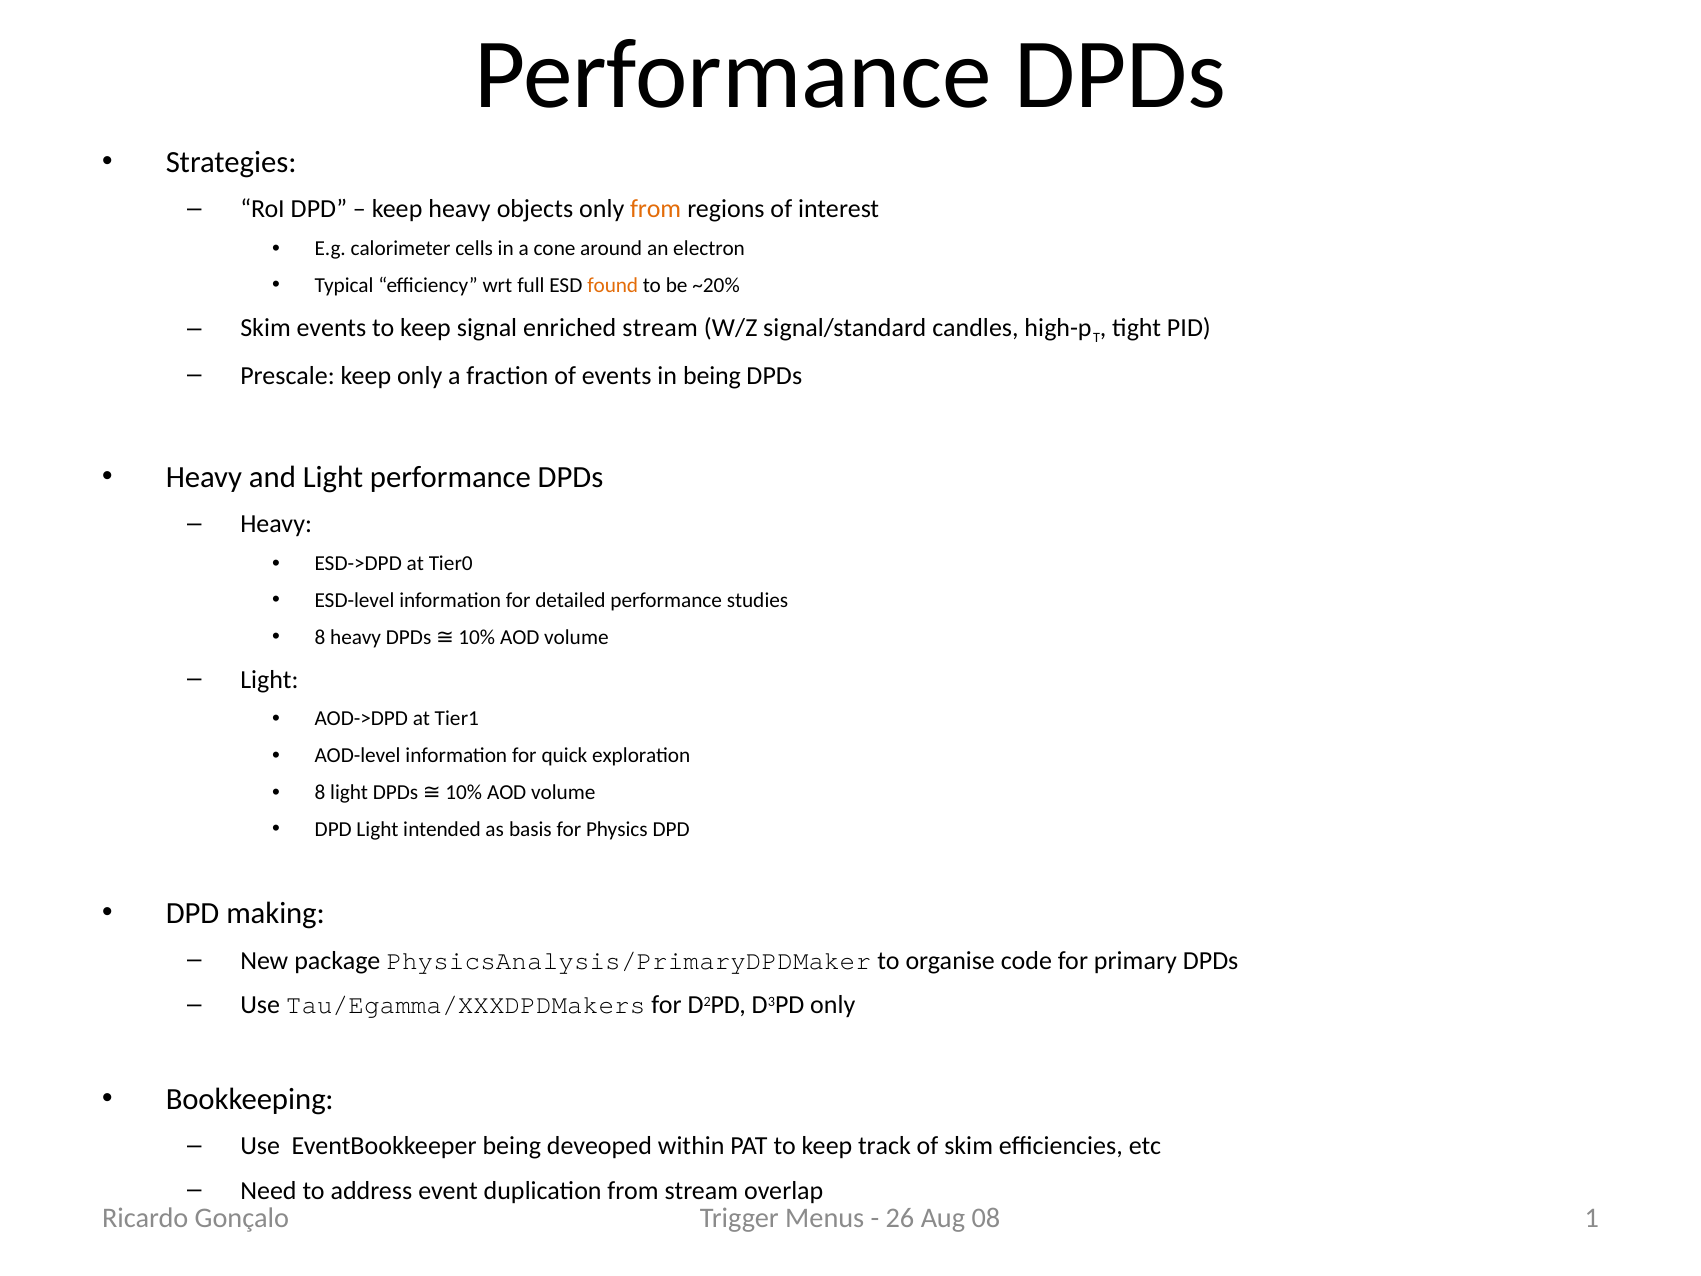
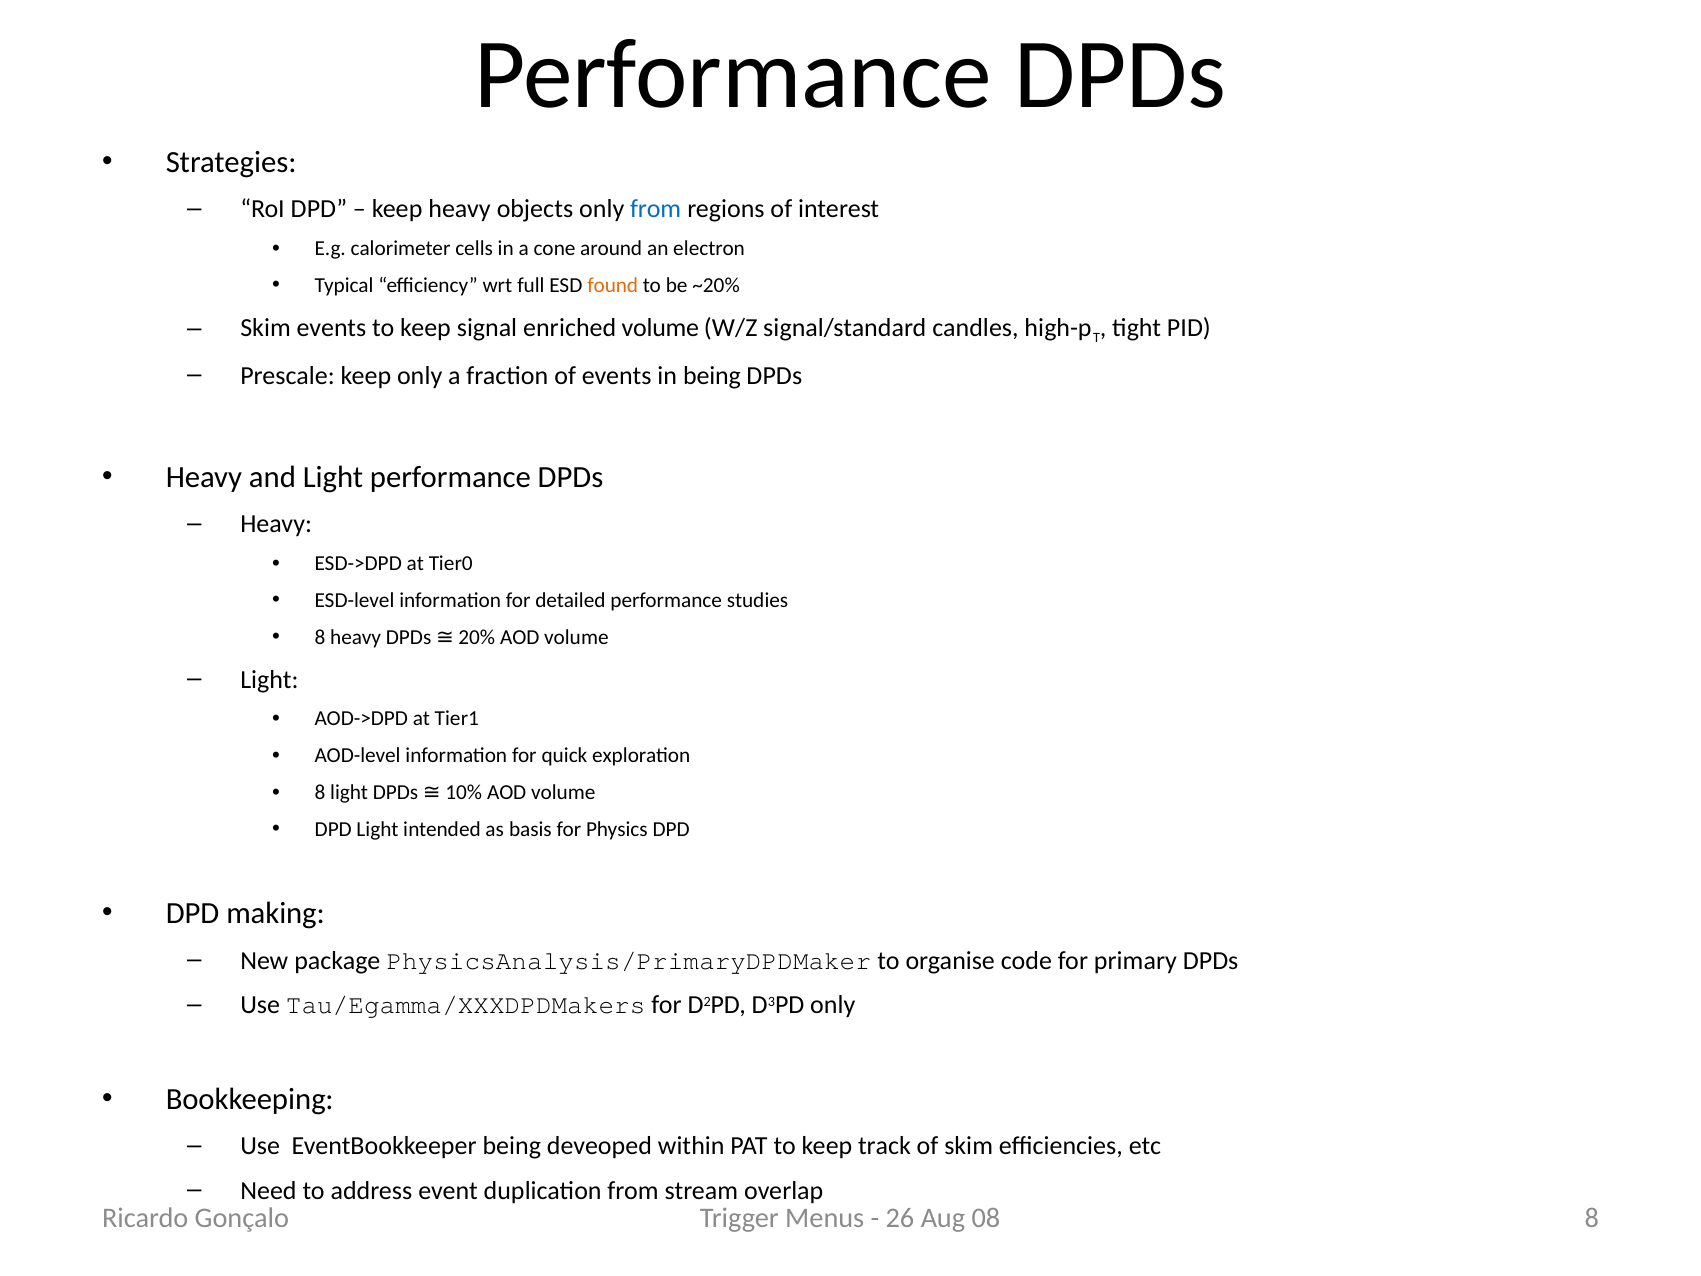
from colour: orange -> blue (656, 209)
enriched stream: stream -> volume (660, 328)
10%: 10% -> 20% (477, 637)
08 1: 1 -> 8 (1592, 1218)
